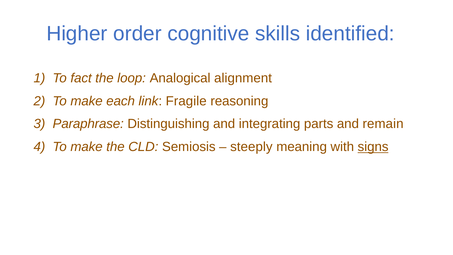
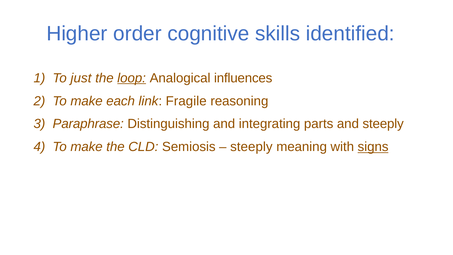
fact: fact -> just (81, 78)
loop underline: none -> present (132, 78)
alignment: alignment -> influences (243, 78)
and remain: remain -> steeply (383, 124)
